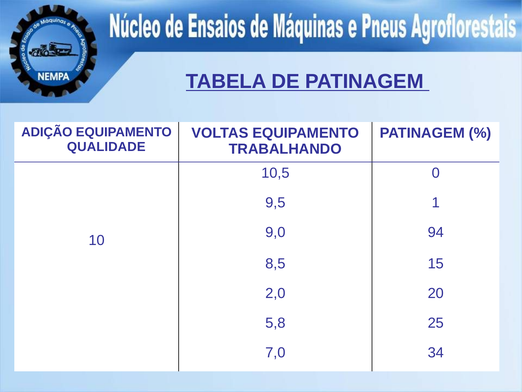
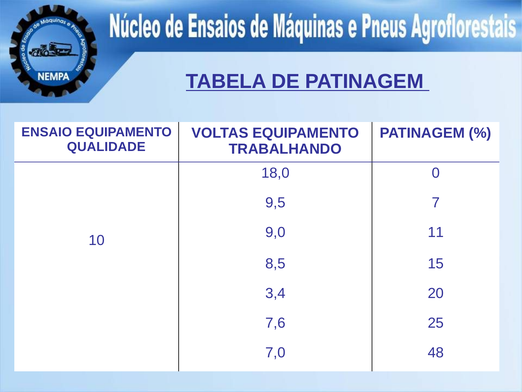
ADIÇÃO: ADIÇÃO -> ENSAIO (47, 132)
10,5: 10,5 -> 18,0 (275, 173)
1: 1 -> 7 (436, 202)
94: 94 -> 11 (436, 232)
2,0: 2,0 -> 3,4 (275, 293)
5,8: 5,8 -> 7,6 (275, 323)
34: 34 -> 48 (436, 352)
